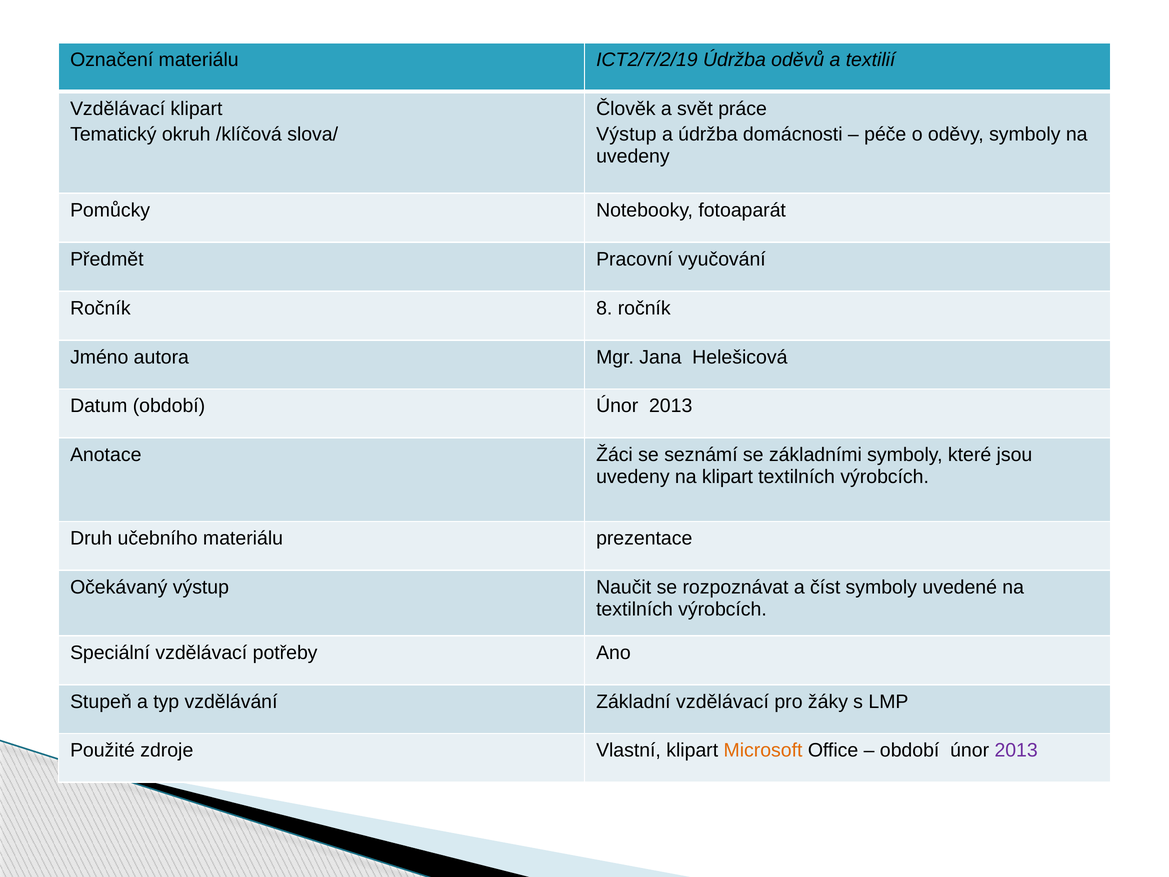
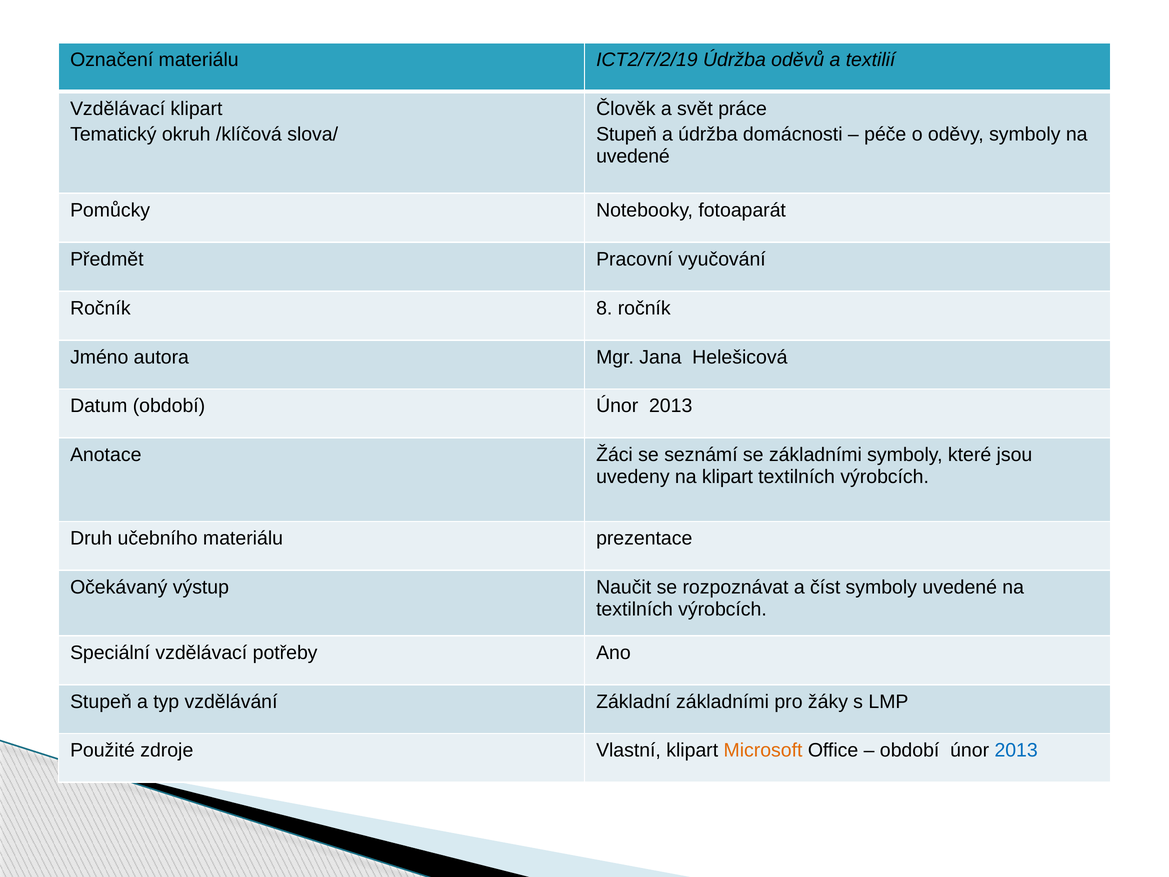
Výstup: Výstup -> Stupeň (627, 134)
uvedeny: uvedeny -> uvedené (633, 156)
Základní vzdělávací: vzdělávací -> základními (723, 701)
2013 colour: purple -> blue (1016, 750)
